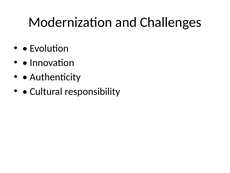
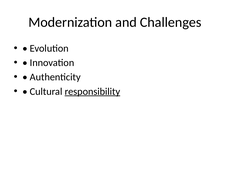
responsibility underline: none -> present (92, 91)
